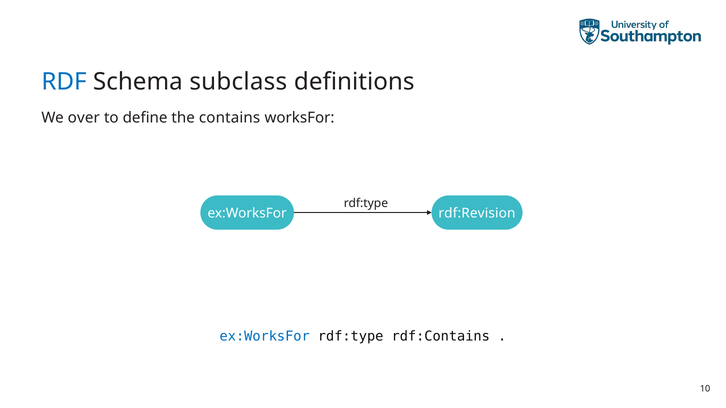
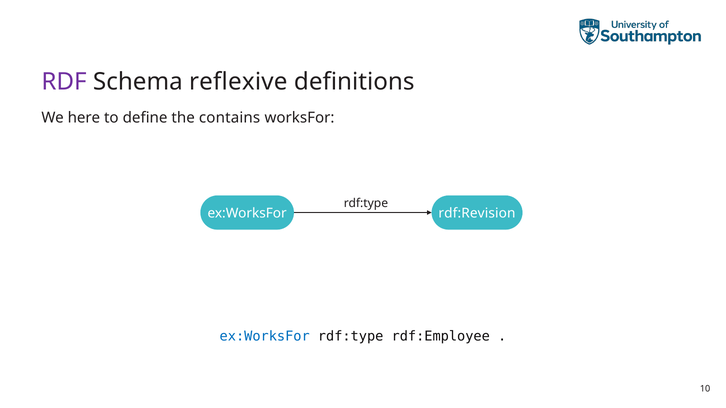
RDF colour: blue -> purple (64, 82)
subclass: subclass -> reflexive (238, 82)
over: over -> here (84, 118)
rdf:Contains: rdf:Contains -> rdf:Employee (441, 336)
